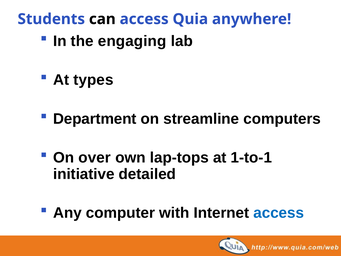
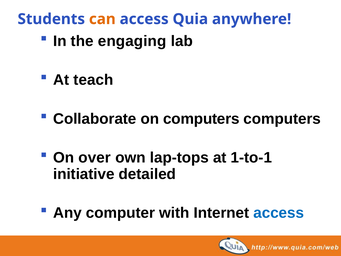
can colour: black -> orange (102, 19)
types: types -> teach (93, 80)
Department: Department -> Collaborate (95, 119)
on streamline: streamline -> computers (201, 119)
